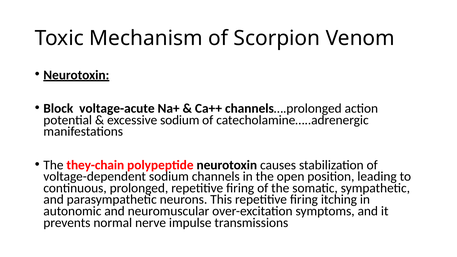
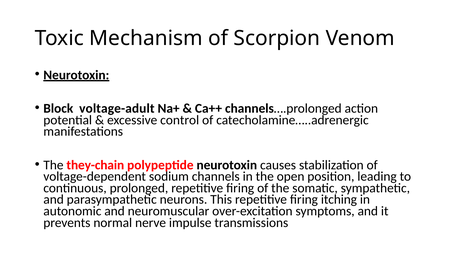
voltage-acute: voltage-acute -> voltage-adult (117, 108)
excessive sodium: sodium -> control (180, 120)
